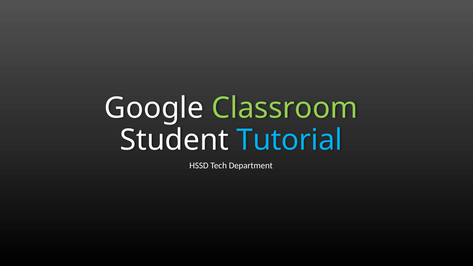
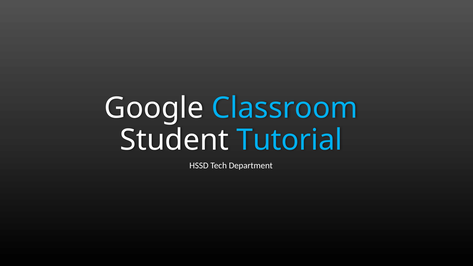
Classroom colour: light green -> light blue (285, 108)
